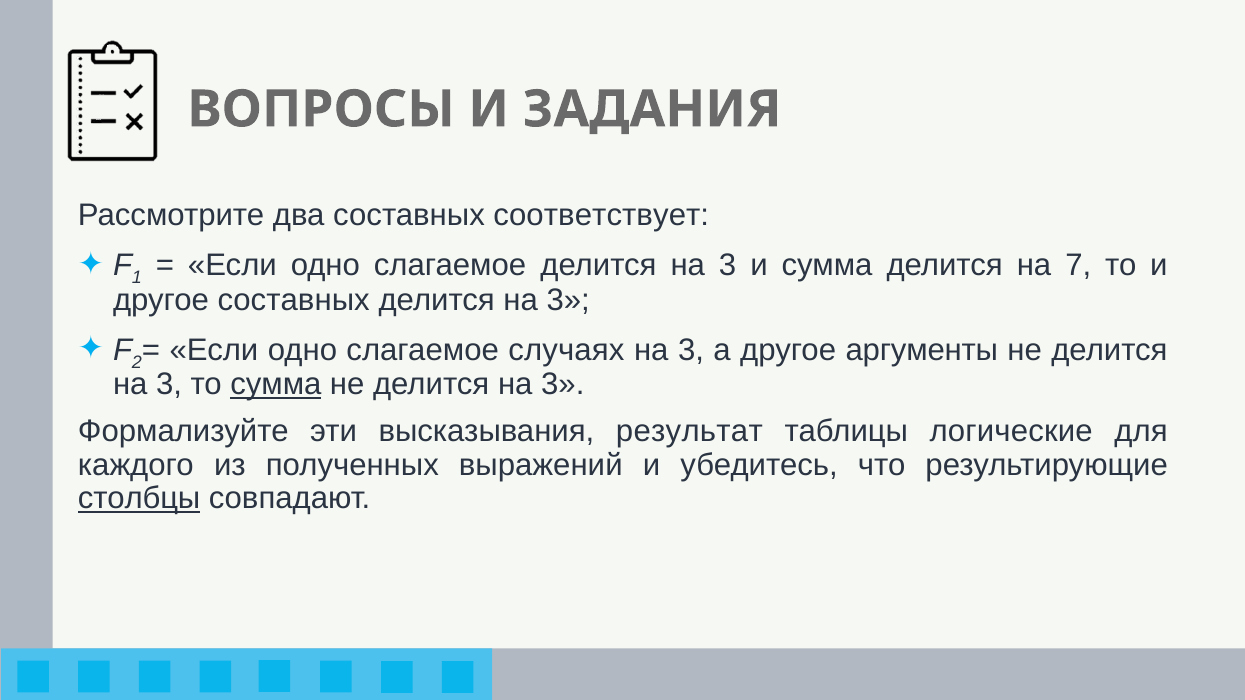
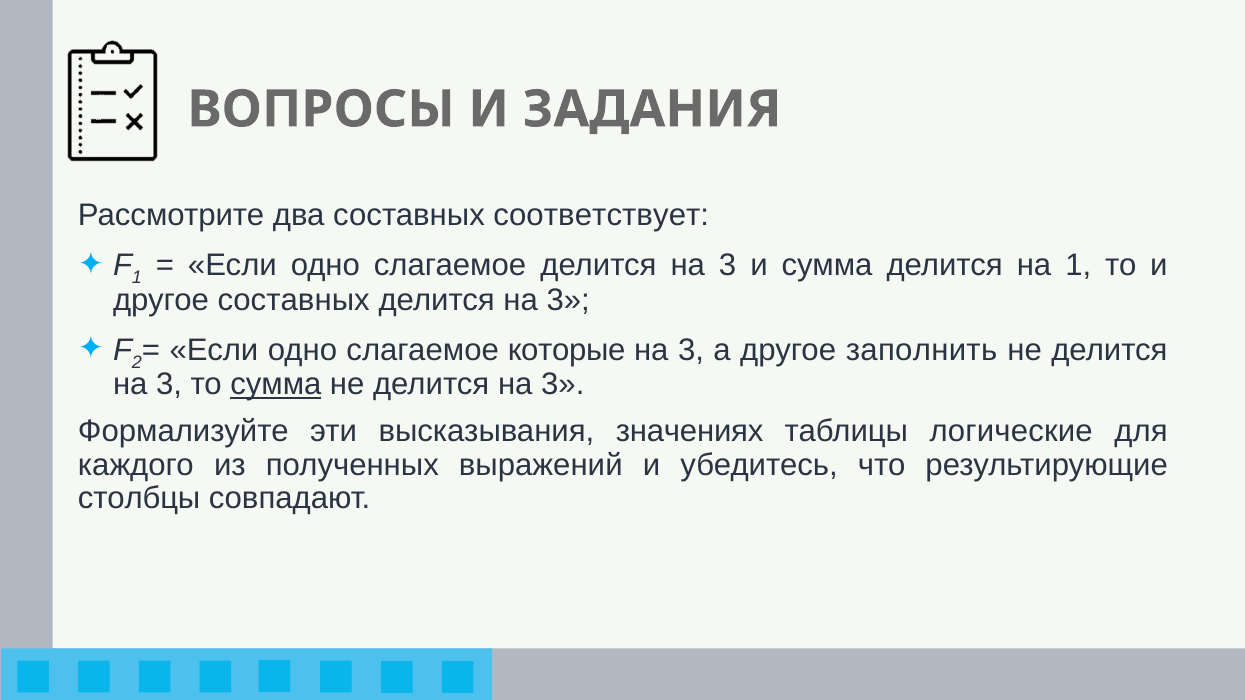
на 7: 7 -> 1 (1078, 265)
случаях: случаях -> которые (567, 350)
аргументы: аргументы -> заполнить (922, 350)
результат: результат -> значениях (690, 431)
столбцы underline: present -> none (139, 499)
